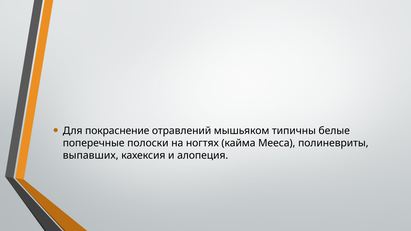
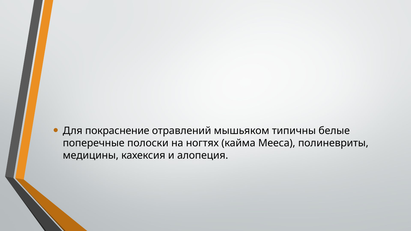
выпавших: выпавших -> медицины (91, 156)
